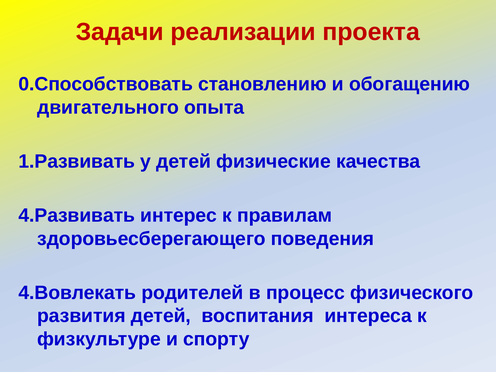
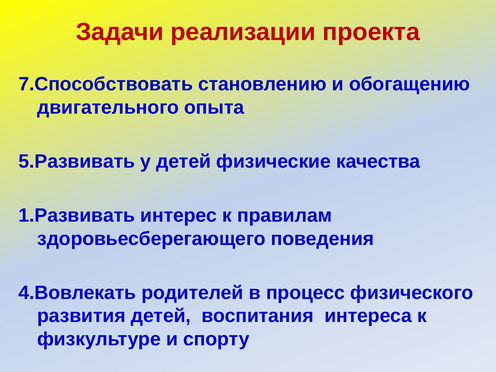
0.Способствовать: 0.Способствовать -> 7.Способствовать (106, 84)
1.Развивать: 1.Развивать -> 5.Развивать (77, 161)
4.Развивать: 4.Развивать -> 1.Развивать (77, 216)
